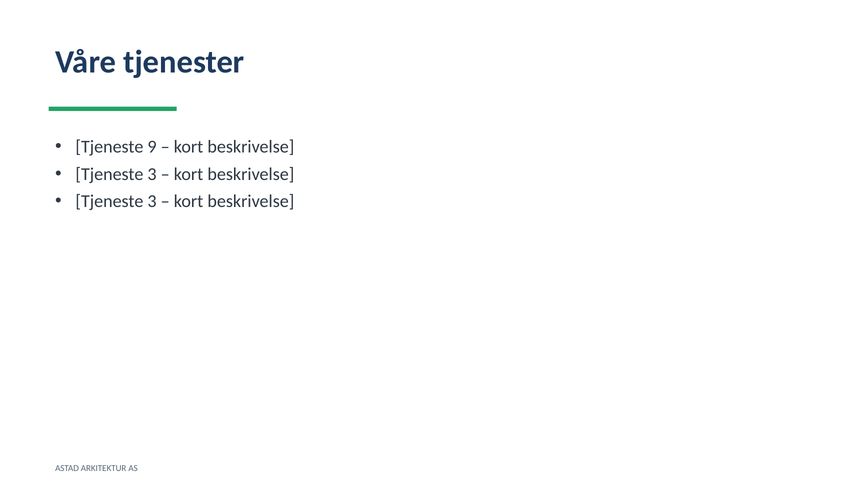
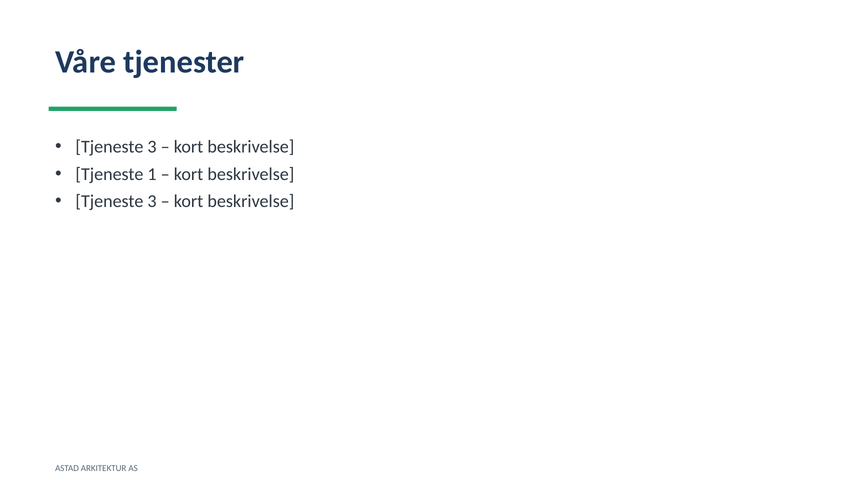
9: 9 -> 3 (152, 147)
3: 3 -> 1 (152, 174)
